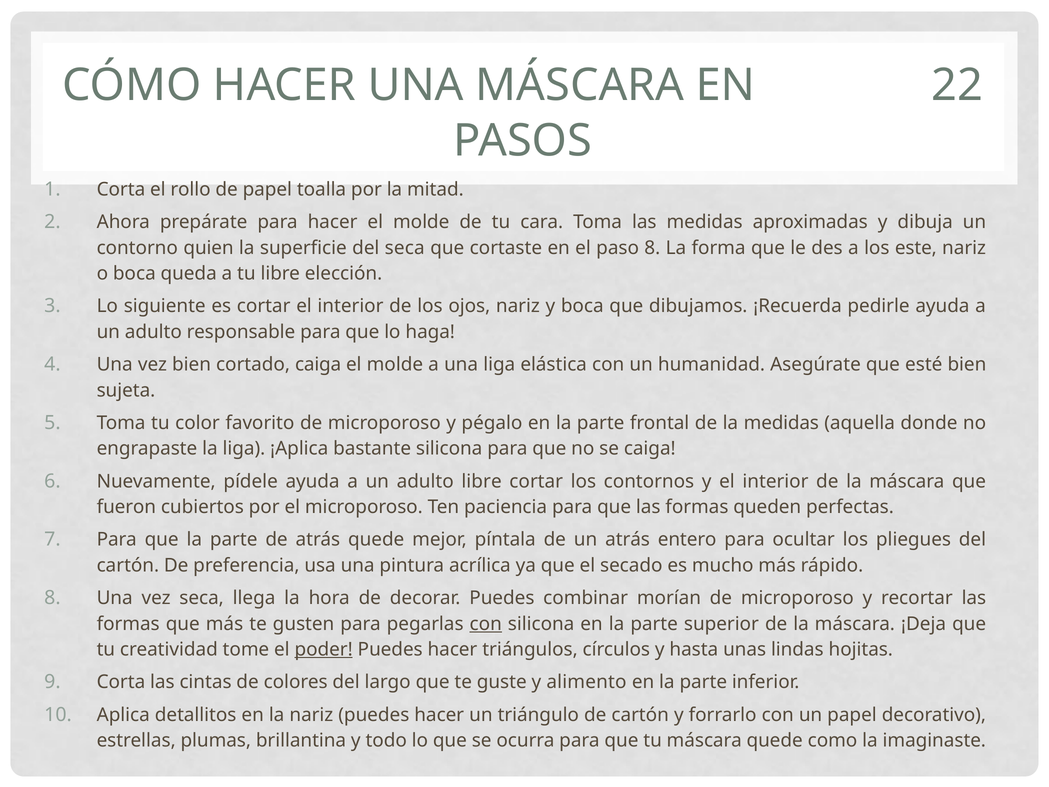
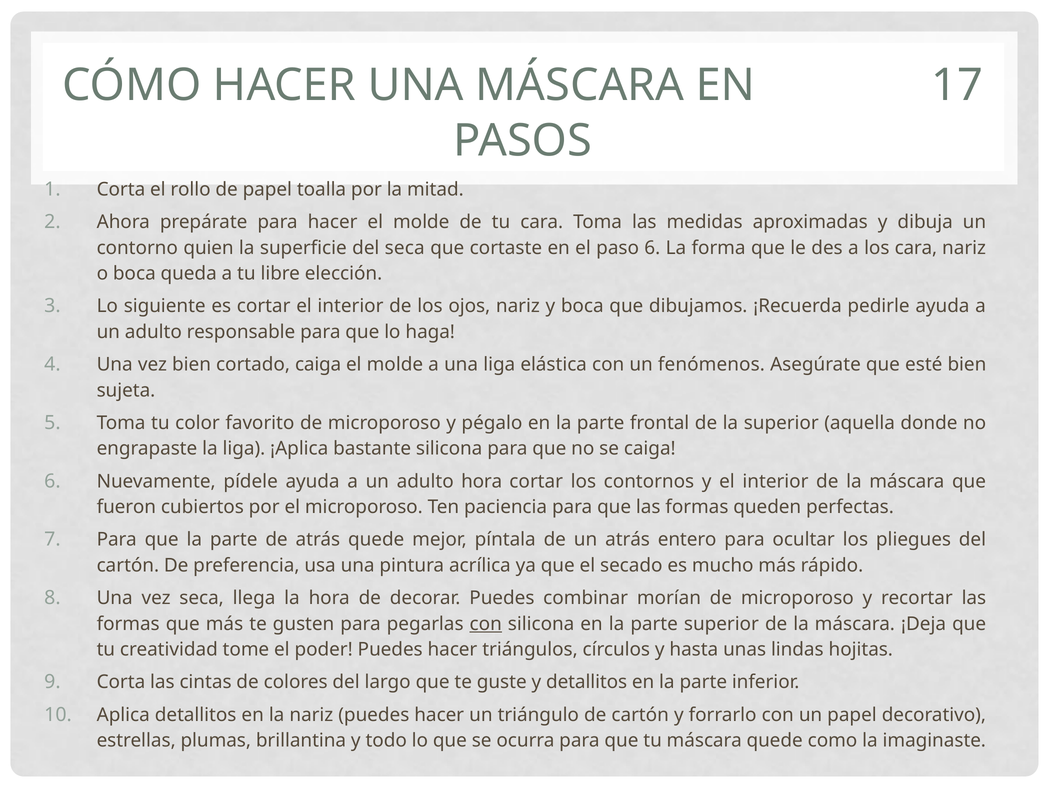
22: 22 -> 17 (957, 85)
paso 8: 8 -> 6 (652, 248)
los este: este -> cara (916, 248)
humanidad: humanidad -> fenómenos (711, 364)
la medidas: medidas -> superior (781, 423)
adulto libre: libre -> hora (482, 481)
poder underline: present -> none (324, 649)
y alimento: alimento -> detallitos (587, 682)
